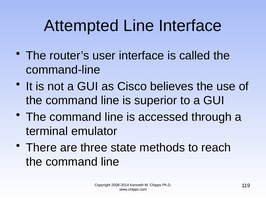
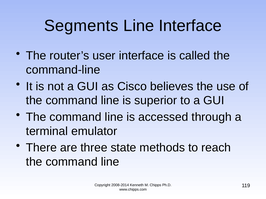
Attempted: Attempted -> Segments (81, 26)
